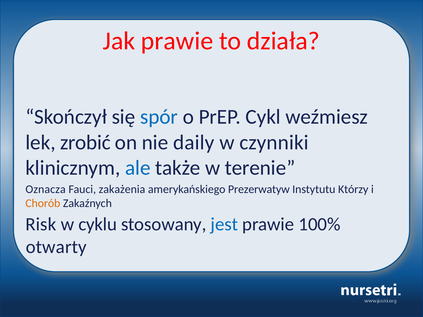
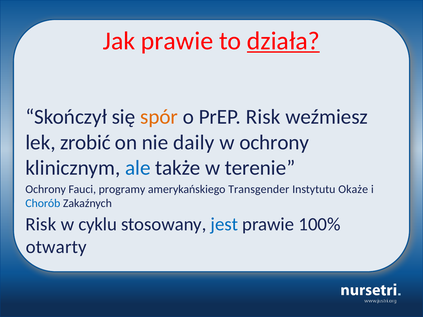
działa underline: none -> present (283, 41)
spór colour: blue -> orange (159, 117)
PrEP Cykl: Cykl -> Risk (263, 117)
w czynniki: czynniki -> ochrony (274, 142)
Oznacza: Oznacza -> Ochrony (46, 189)
zakażenia: zakażenia -> programy (122, 189)
Prezerwatyw: Prezerwatyw -> Transgender (259, 189)
Którzy: Którzy -> Okaże (353, 189)
Chorób colour: orange -> blue (43, 203)
